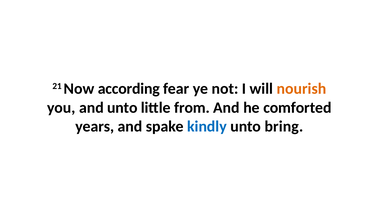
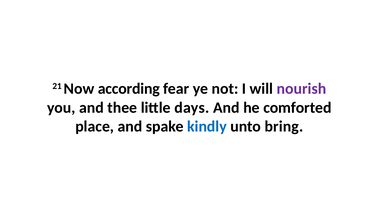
nourish colour: orange -> purple (302, 89)
and unto: unto -> thee (122, 108)
from: from -> days (192, 108)
years: years -> place (95, 127)
